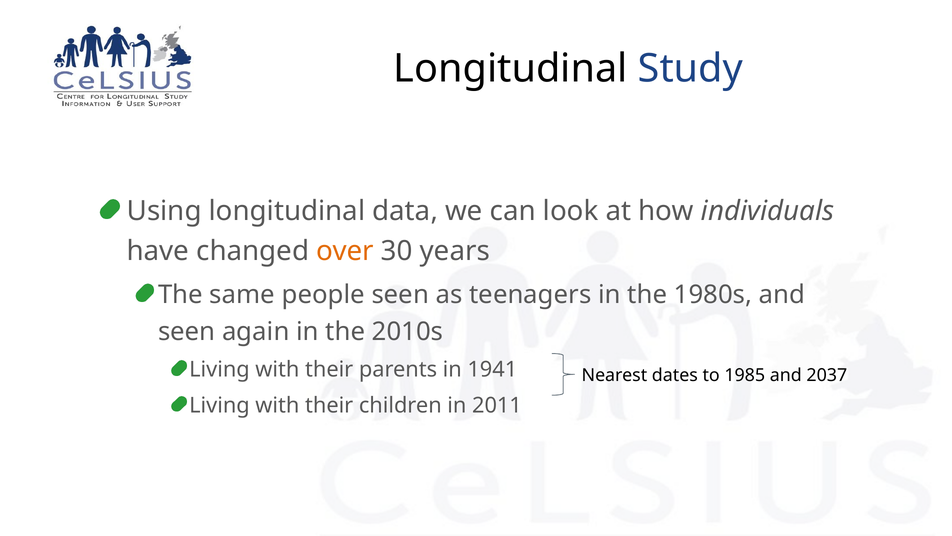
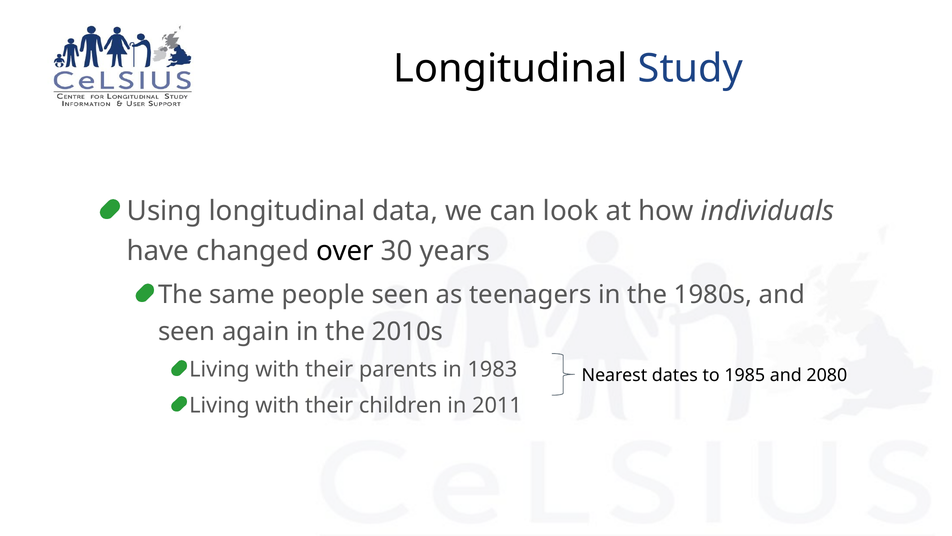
over colour: orange -> black (345, 251)
1941: 1941 -> 1983 (492, 369)
2037: 2037 -> 2080 (827, 375)
